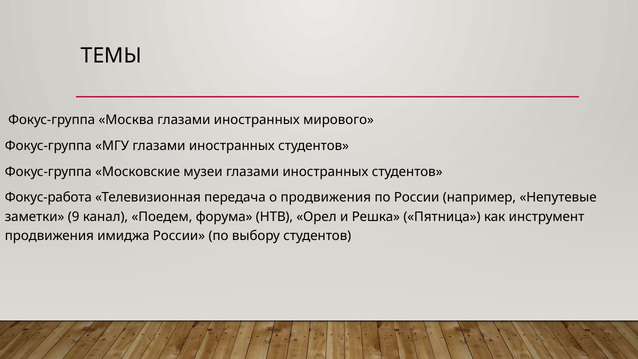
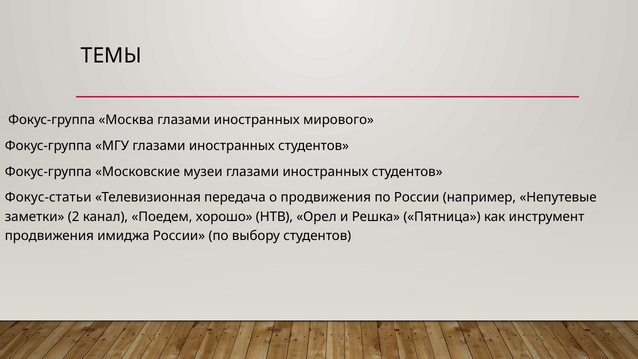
Фокус-работа: Фокус-работа -> Фокус-статьи (48, 197)
9: 9 -> 2 (74, 217)
форума: форума -> хорошо (224, 217)
